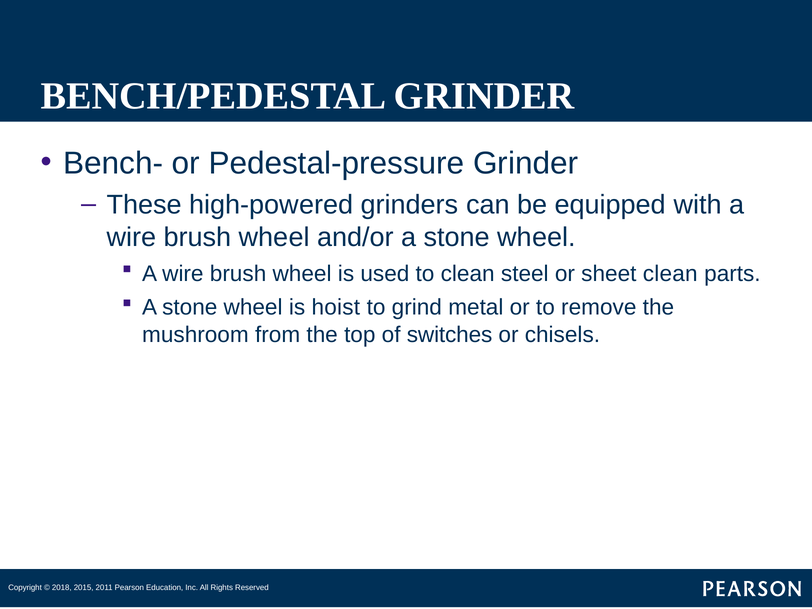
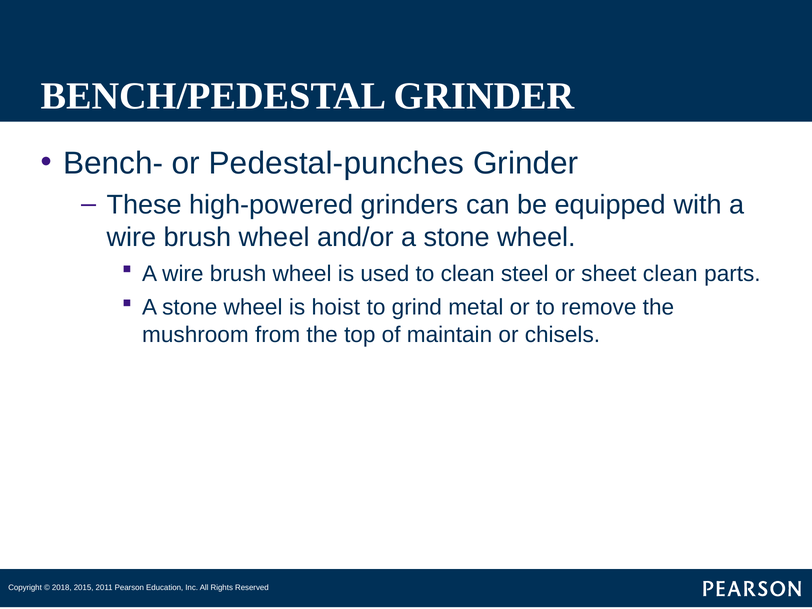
Pedestal-pressure: Pedestal-pressure -> Pedestal-punches (336, 163)
switches: switches -> maintain (450, 335)
